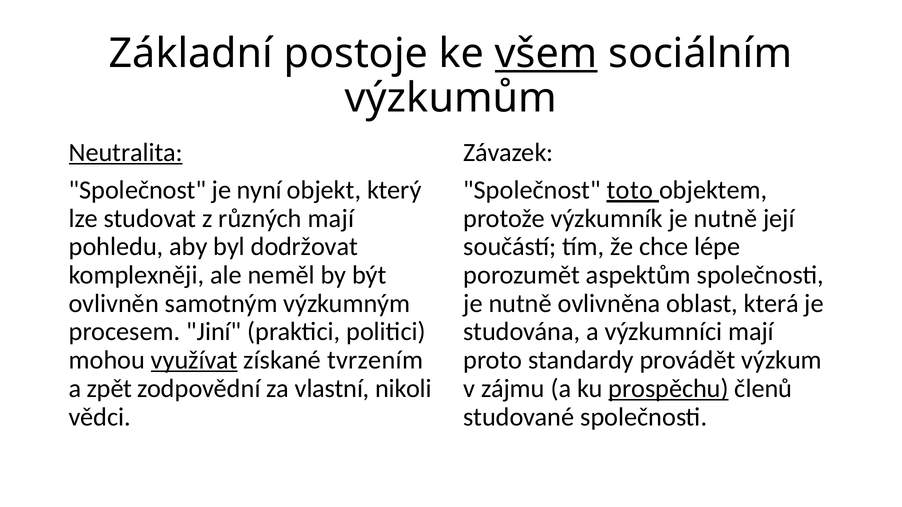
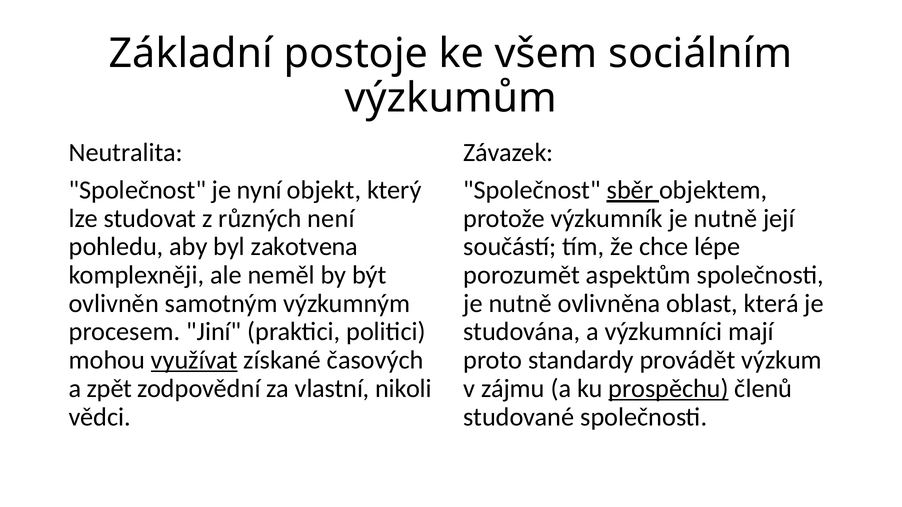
všem underline: present -> none (546, 53)
Neutralita underline: present -> none (126, 152)
toto: toto -> sběr (630, 190)
různých mají: mají -> není (331, 219)
dodržovat: dodržovat -> zakotvena (304, 247)
tvrzením: tvrzením -> časových (375, 360)
